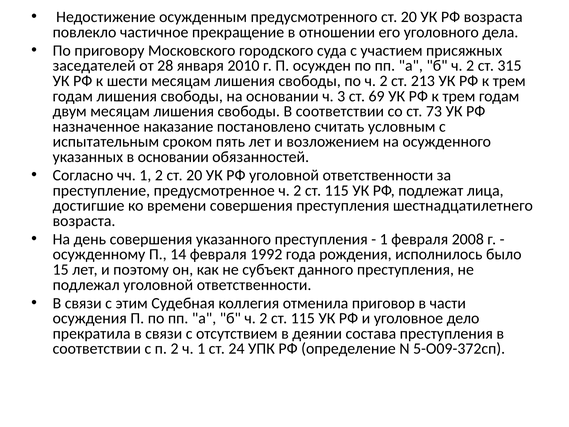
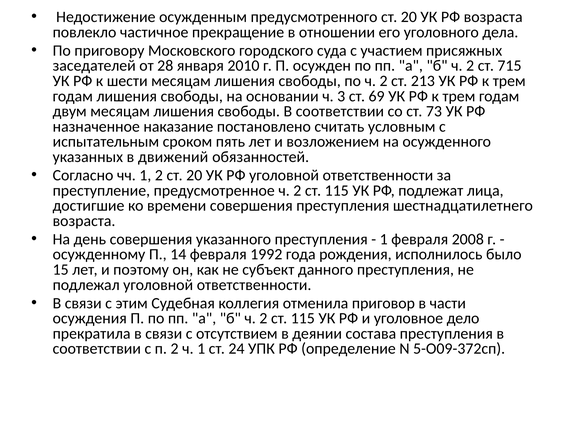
315: 315 -> 715 (509, 66)
в основании: основании -> движений (173, 157)
